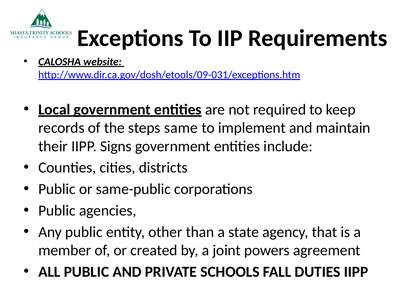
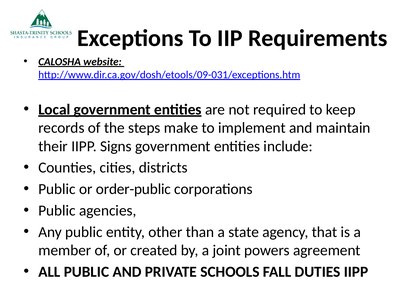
same: same -> make (181, 128)
same-public: same-public -> order-public (133, 189)
